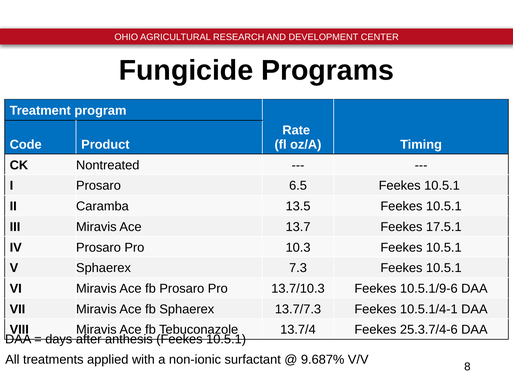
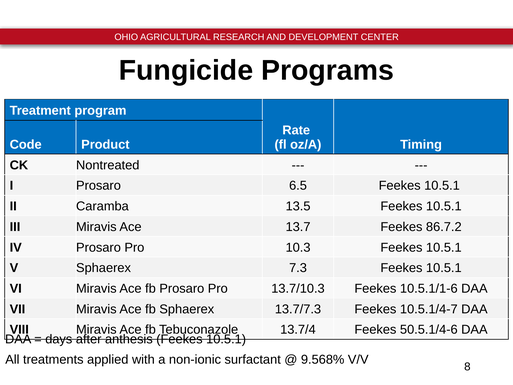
17.5.1: 17.5.1 -> 86.7.2 (444, 227)
10.5.1/9-6: 10.5.1/9-6 -> 10.5.1/1-6 (429, 288)
10.5.1/4-1: 10.5.1/4-1 -> 10.5.1/4-7 (429, 309)
25.3.7/4-6: 25.3.7/4-6 -> 50.5.1/4-6 (429, 330)
9.687%: 9.687% -> 9.568% (323, 359)
